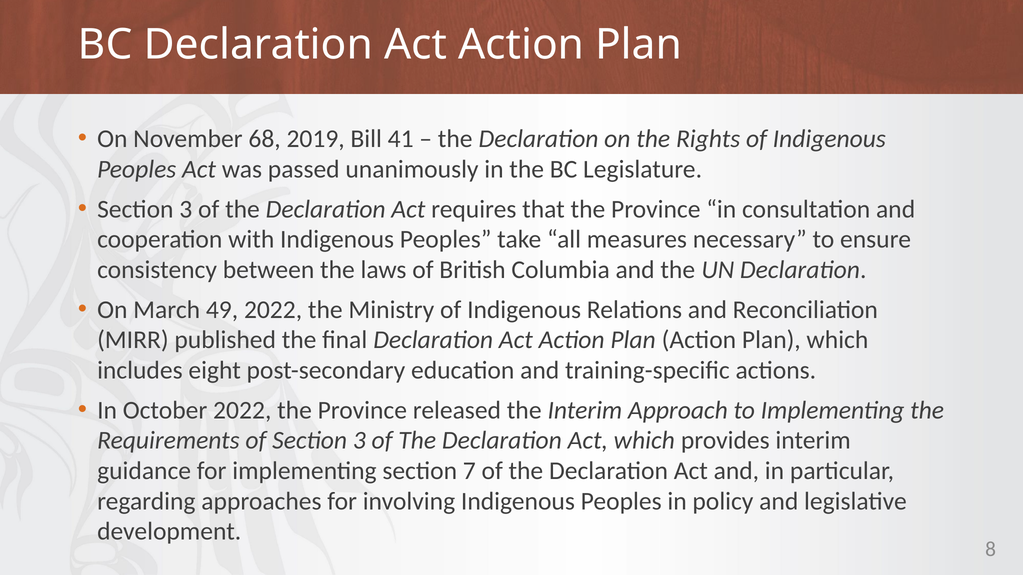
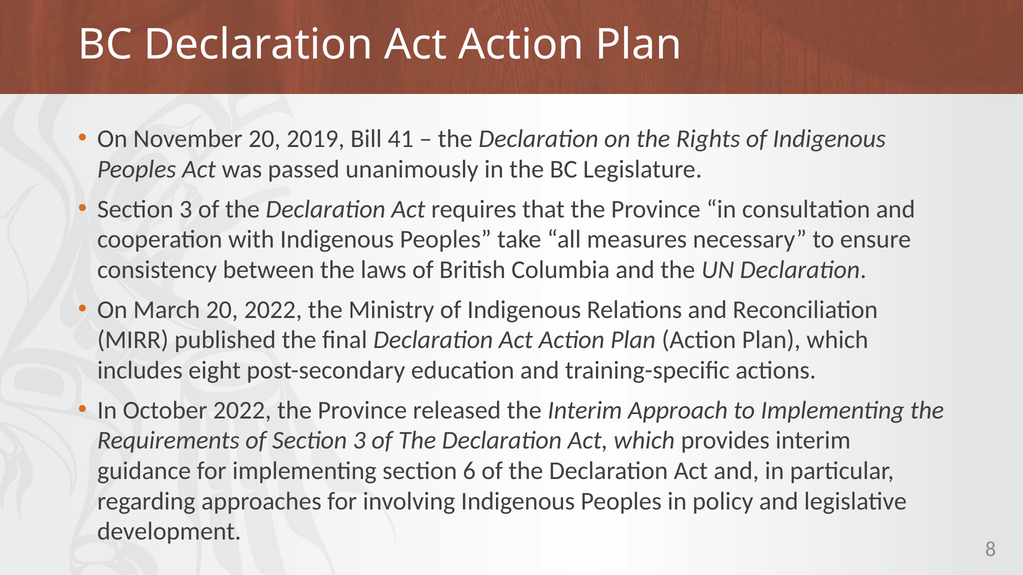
November 68: 68 -> 20 (265, 139)
March 49: 49 -> 20 (222, 310)
7: 7 -> 6 (469, 471)
